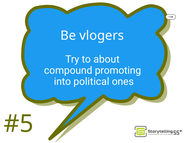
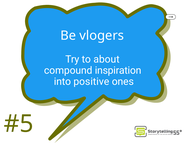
promoting: promoting -> inspiration (118, 70)
political: political -> positive (91, 81)
